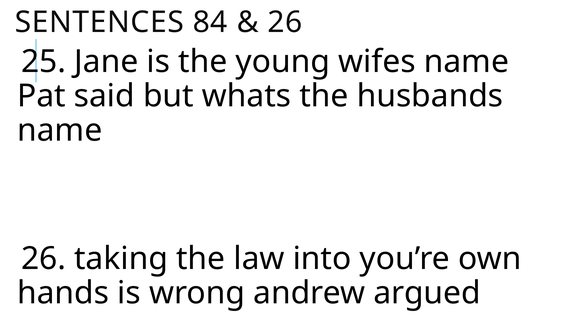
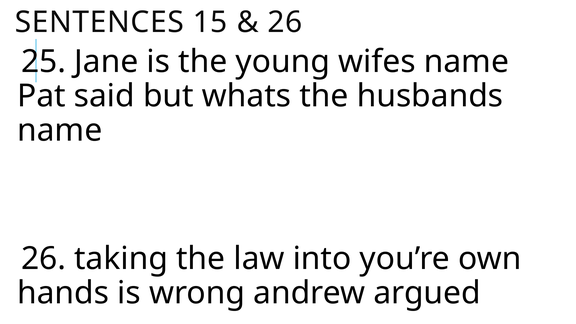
84: 84 -> 15 (210, 22)
